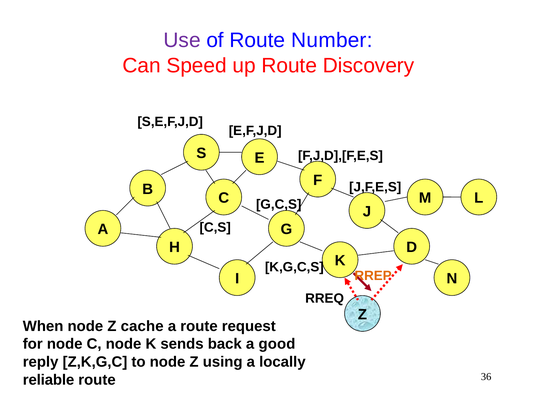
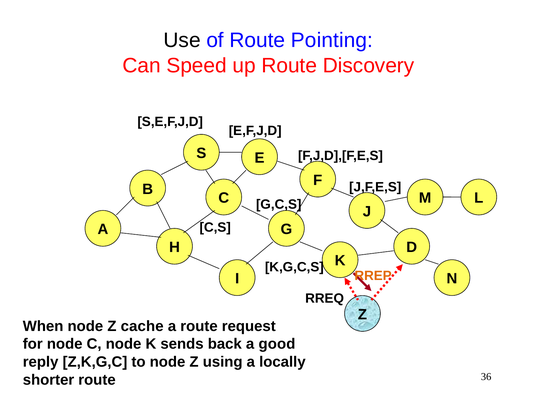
Use colour: purple -> black (182, 40)
Number: Number -> Pointing (332, 40)
reliable: reliable -> shorter (49, 380)
